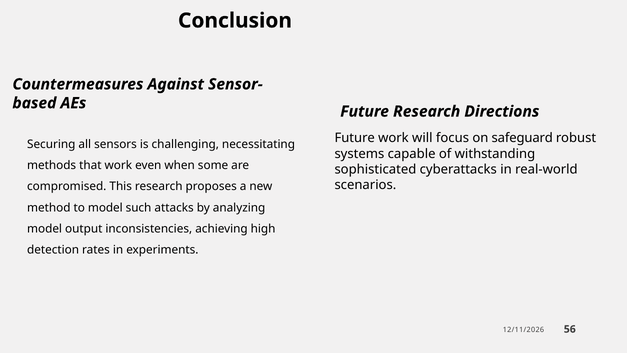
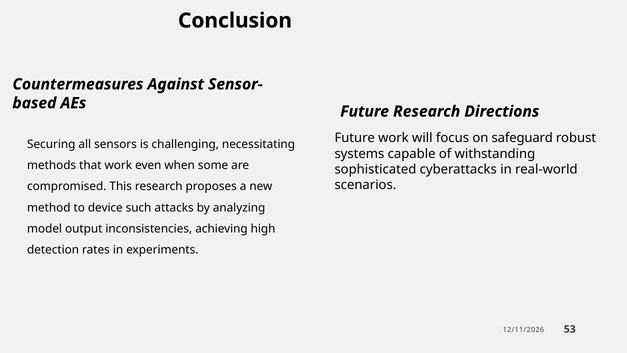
to model: model -> device (105, 208)
56: 56 -> 53 (570, 329)
